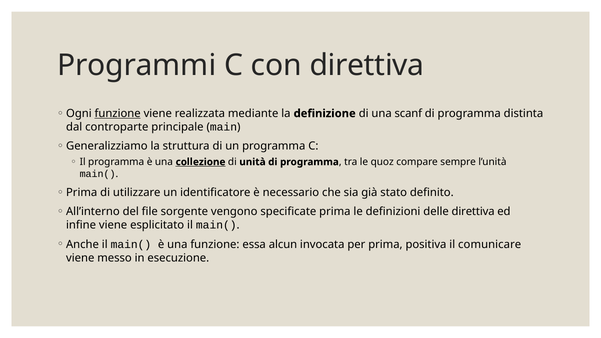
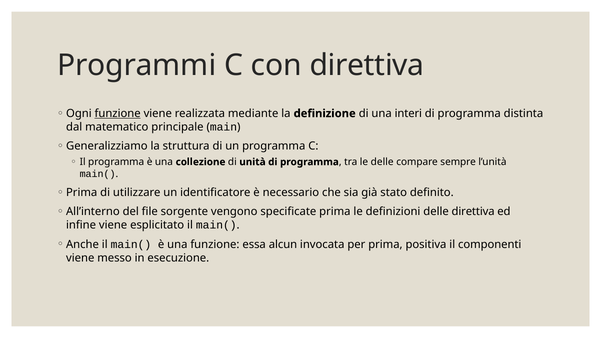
scanf: scanf -> interi (408, 113)
controparte: controparte -> matematico (117, 127)
collezione underline: present -> none (201, 162)
le quoz: quoz -> delle (382, 162)
comunicare: comunicare -> componenti (490, 244)
